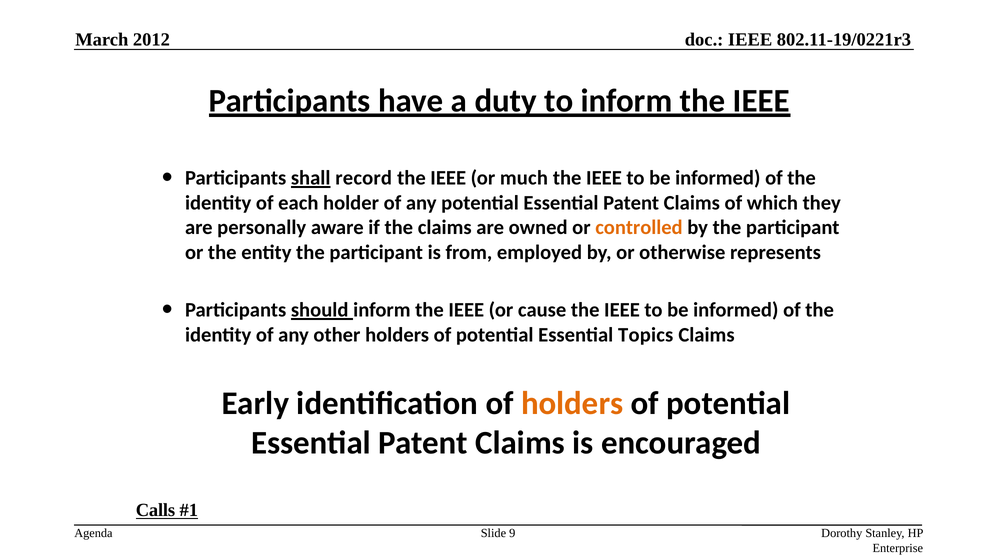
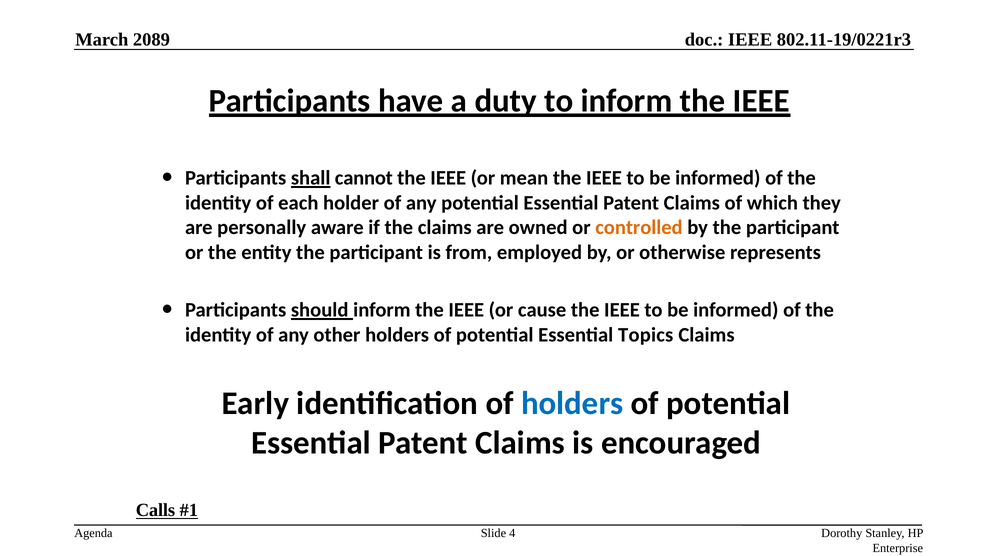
2012: 2012 -> 2089 (151, 40)
record: record -> cannot (364, 178)
much: much -> mean (524, 178)
holders colour: orange -> blue (572, 403)
9: 9 -> 4 (512, 533)
